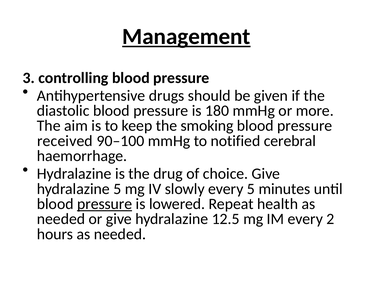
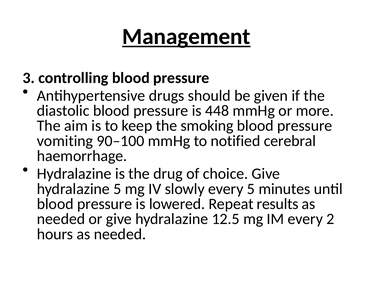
180: 180 -> 448 (217, 111)
received: received -> vomiting (65, 141)
pressure underline: present -> none (105, 204)
health: health -> results (278, 204)
